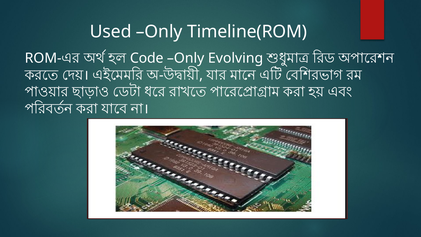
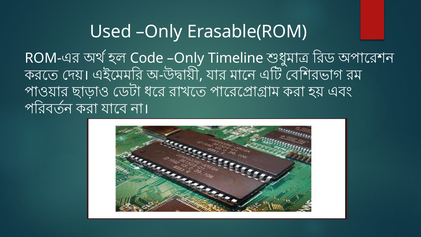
Timeline(ROM: Timeline(ROM -> Erasable(ROM (247, 32)
Evolving: Evolving -> Timeline (236, 58)
